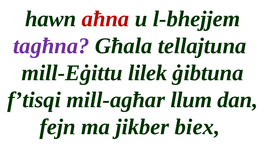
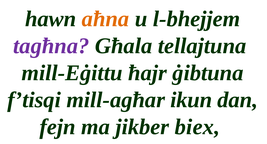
aħna colour: red -> orange (106, 19)
lilek: lilek -> ħajr (147, 73)
llum: llum -> ikun (191, 100)
